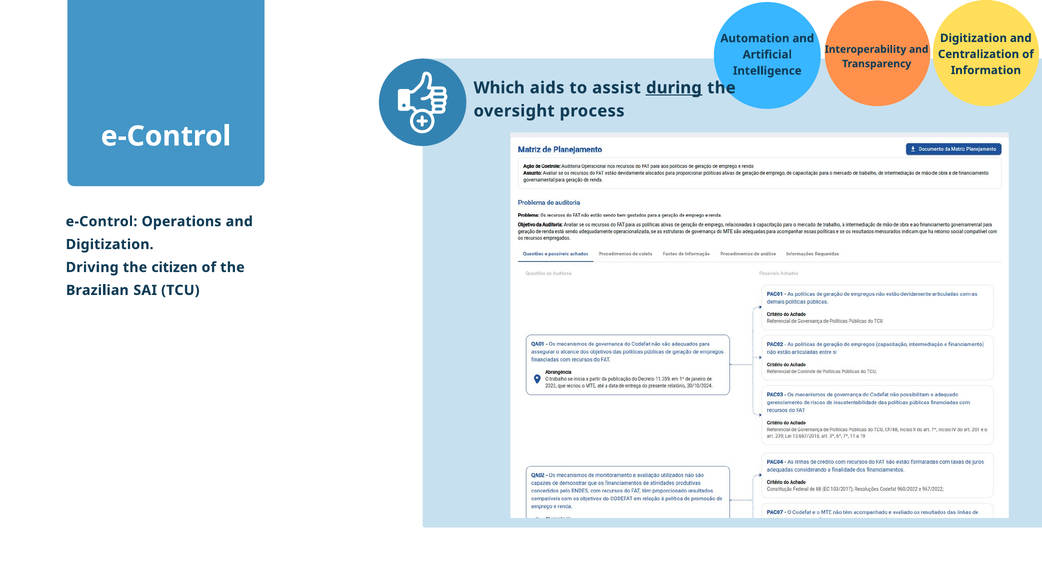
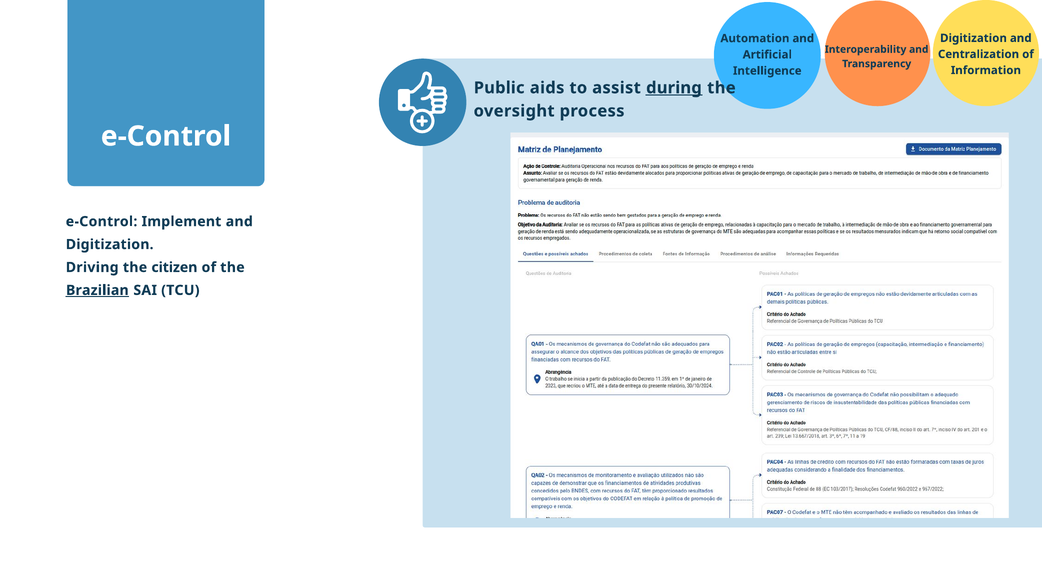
Which: Which -> Public (499, 88)
Operations: Operations -> Implement (181, 222)
Brazilian underline: none -> present (97, 290)
